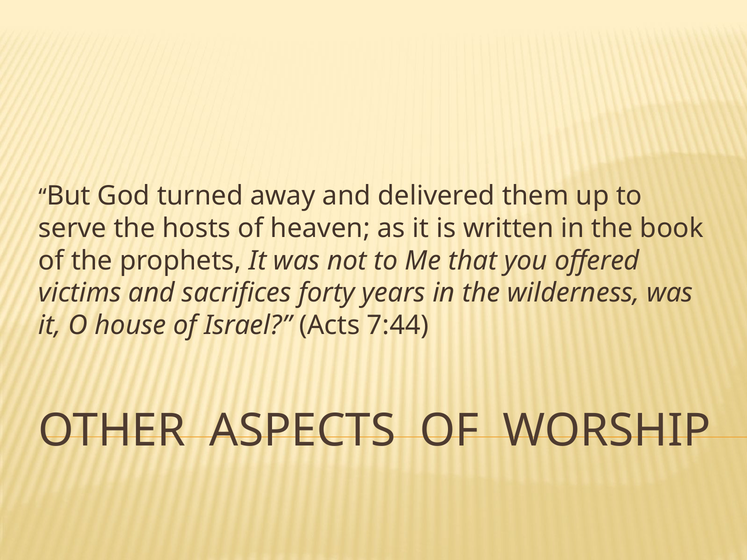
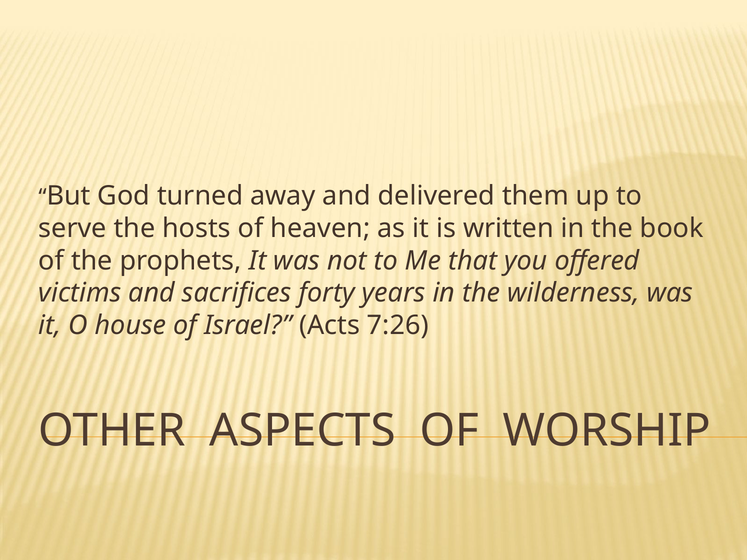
7:44: 7:44 -> 7:26 (398, 325)
